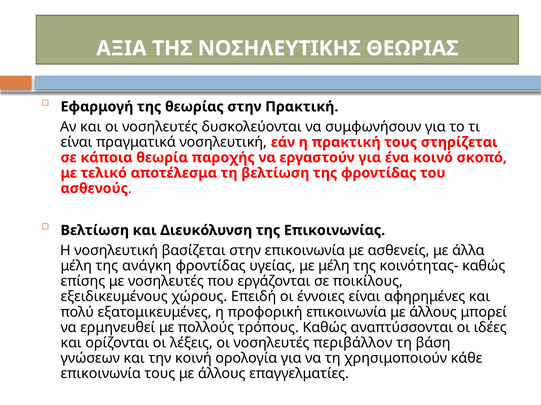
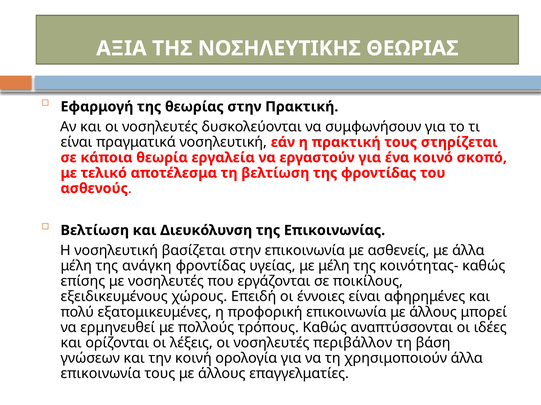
παροχής: παροχής -> εργαλεία (223, 158)
χρησιμοποιούν κάθε: κάθε -> άλλα (467, 359)
